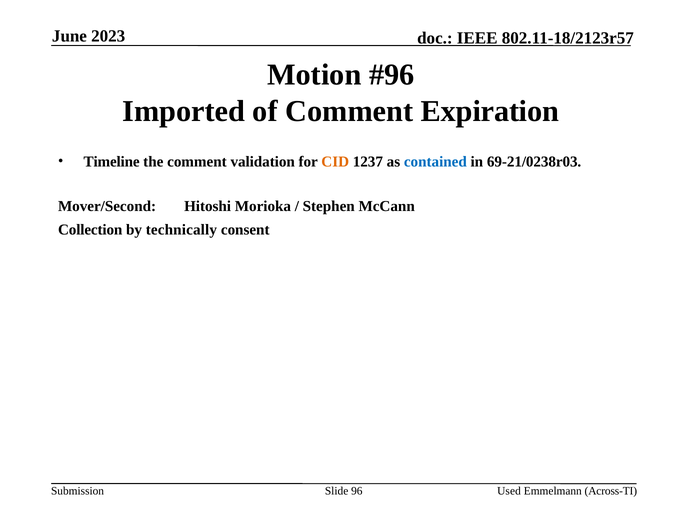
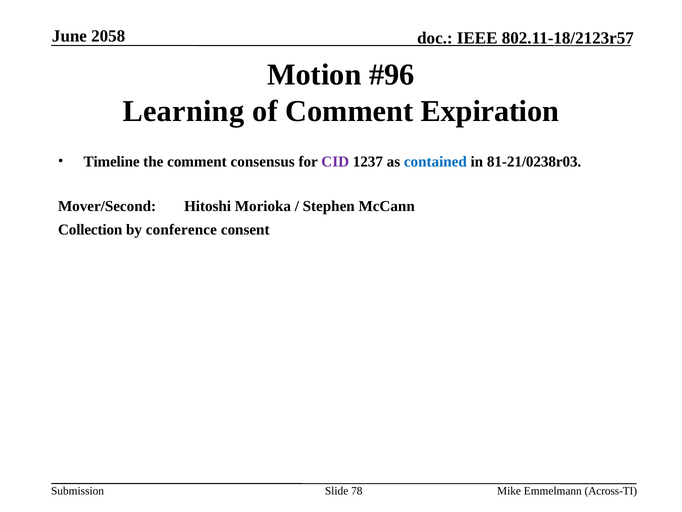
2023: 2023 -> 2058 (108, 36)
Imported: Imported -> Learning (184, 111)
validation: validation -> consensus (263, 161)
CID colour: orange -> purple (335, 161)
69-21/0238r03: 69-21/0238r03 -> 81-21/0238r03 (534, 161)
technically: technically -> conference (181, 230)
96: 96 -> 78 (357, 491)
Used: Used -> Mike (509, 491)
